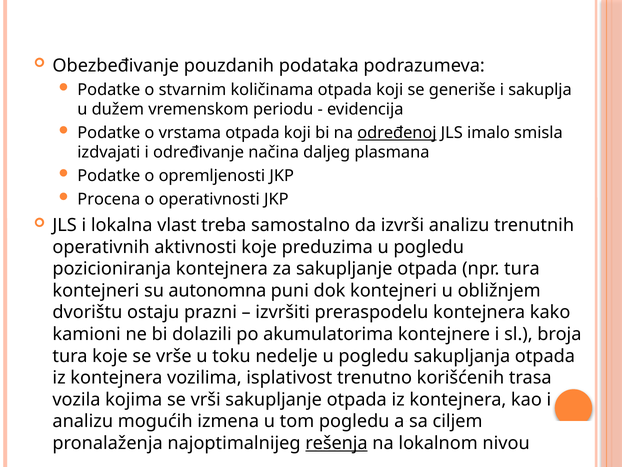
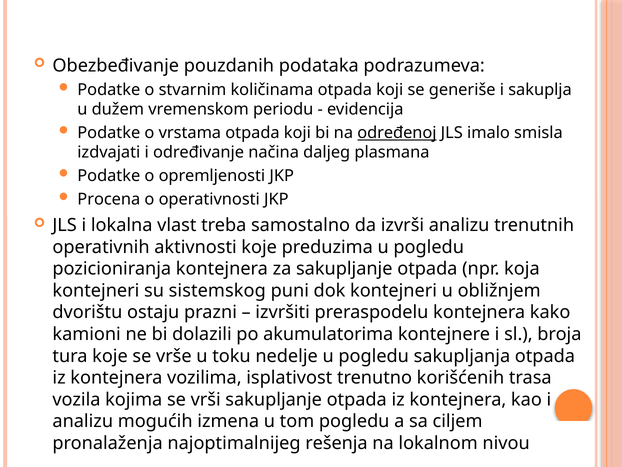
npr tura: tura -> koja (522, 269)
autonomna: autonomna -> sistemskog (217, 290)
rešenja underline: present -> none (336, 443)
